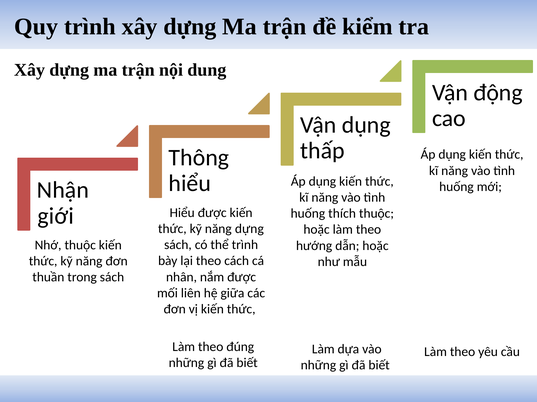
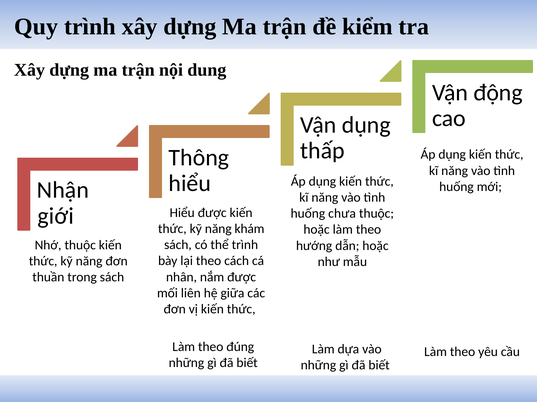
thích: thích -> chưa (342, 214)
năng dựng: dựng -> khám (249, 229)
